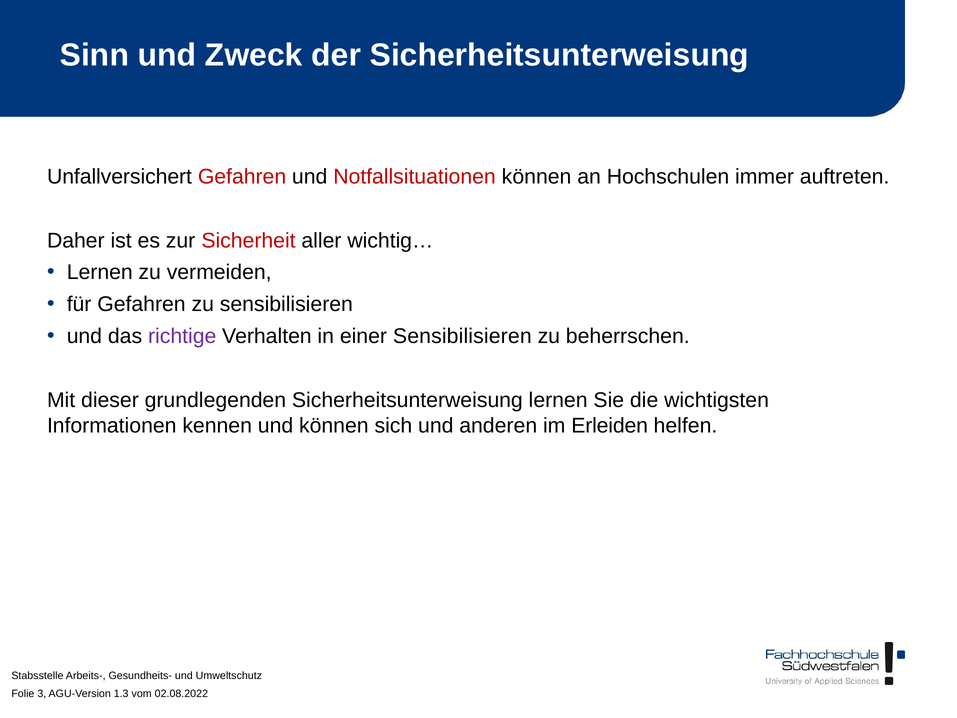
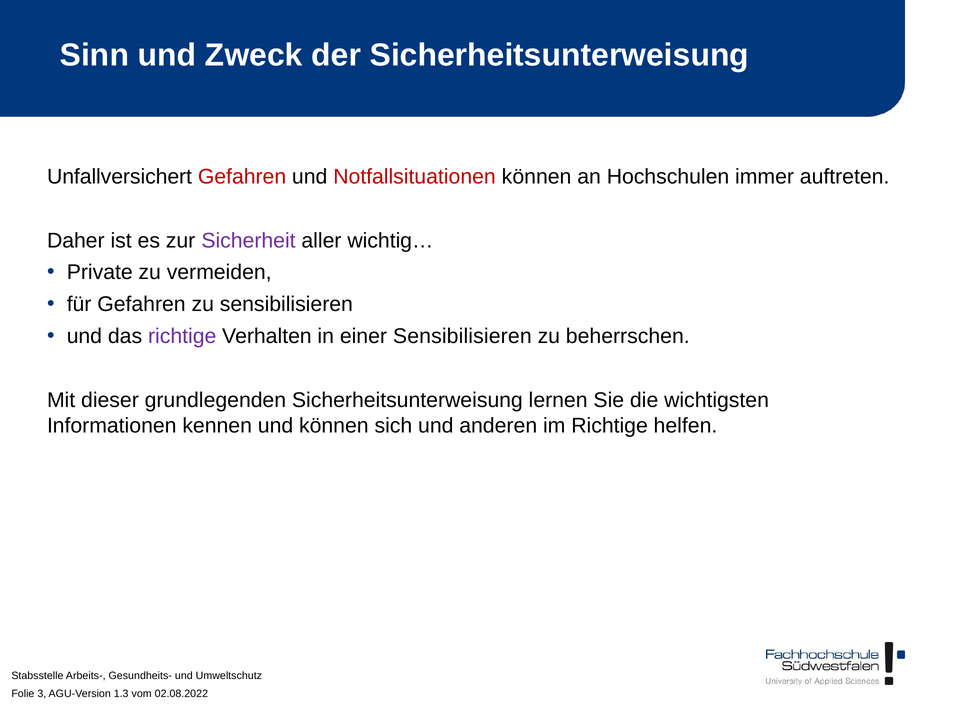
Sicherheit colour: red -> purple (249, 240)
Lernen: Lernen -> Private (100, 272)
im Erleiden: Erleiden -> Richtige (610, 425)
